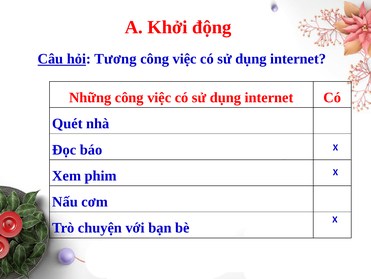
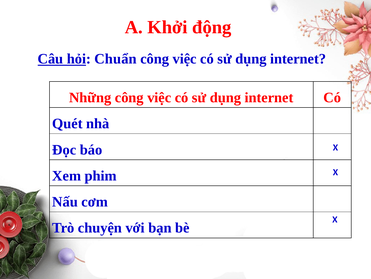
Tương: Tương -> Chuẩn (116, 59)
